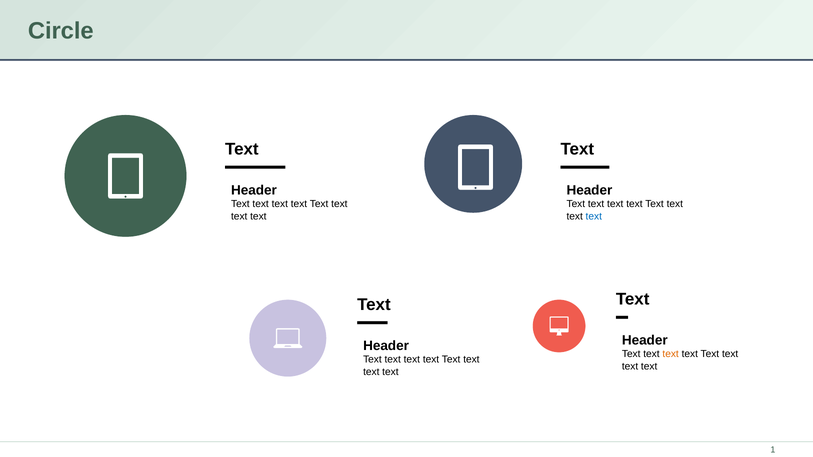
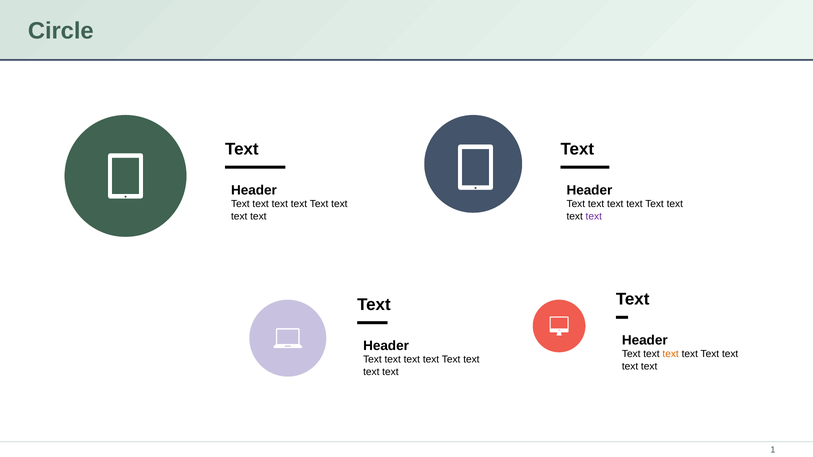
text colour: blue -> purple (594, 216)
